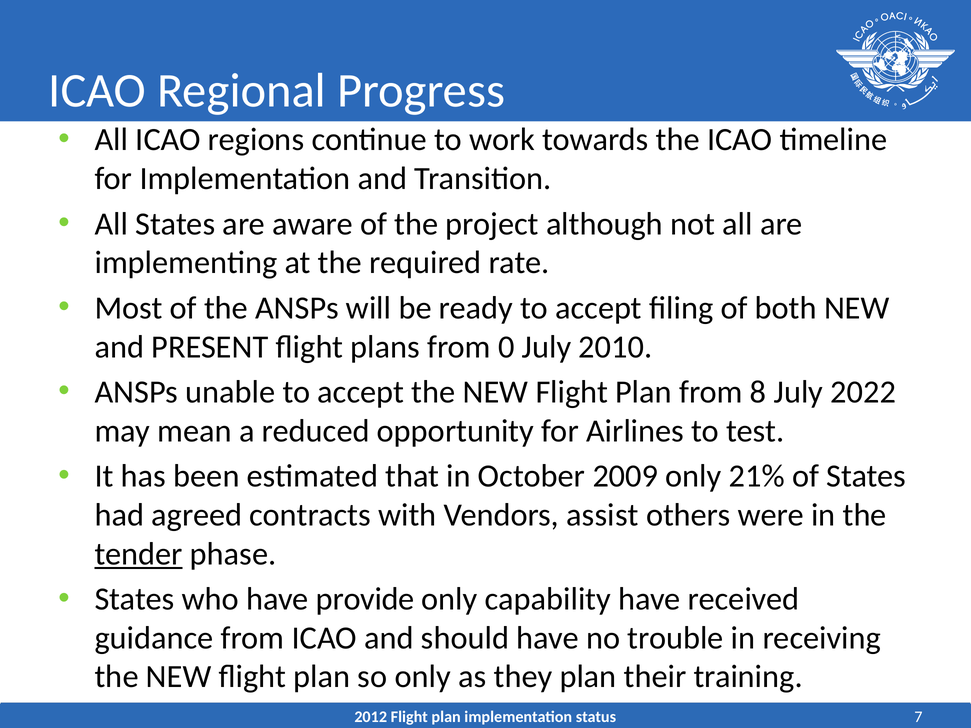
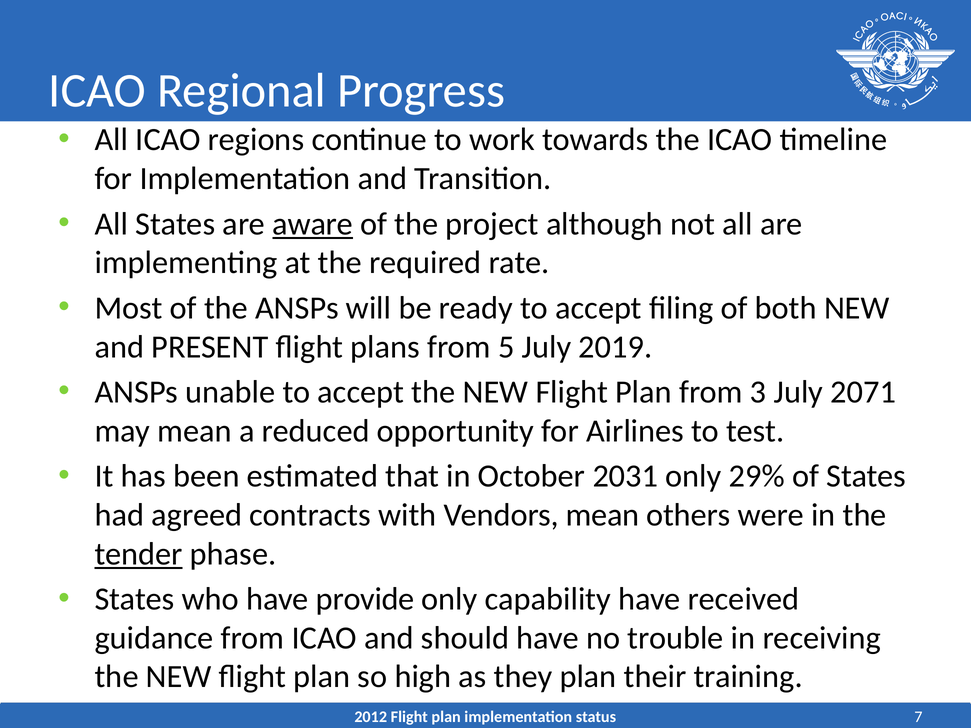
aware underline: none -> present (313, 224)
0: 0 -> 5 (506, 347)
2010: 2010 -> 2019 (615, 347)
8: 8 -> 3 (758, 392)
2022: 2022 -> 2071 (863, 392)
2009: 2009 -> 2031 (625, 476)
21%: 21% -> 29% (757, 476)
Vendors assist: assist -> mean (603, 515)
so only: only -> high (423, 677)
